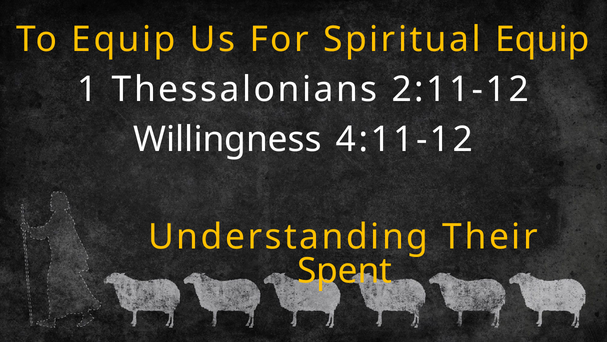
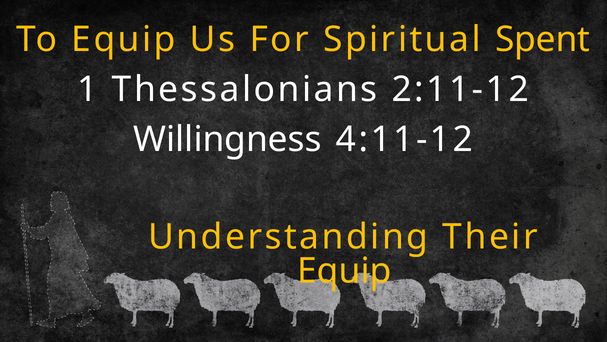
Spiritual Equip: Equip -> Spent (543, 40)
Spent: Spent -> Equip (344, 271)
